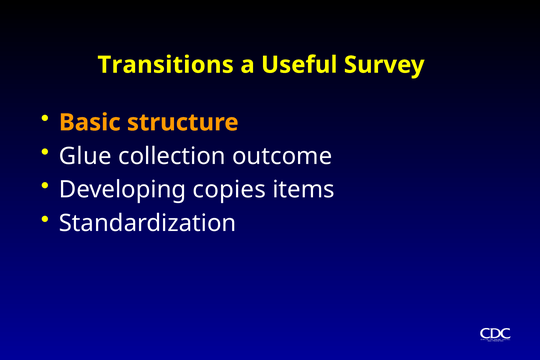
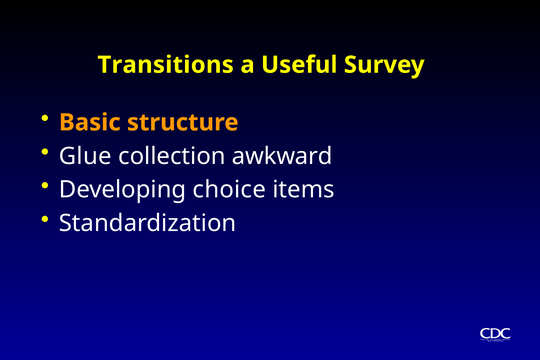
outcome: outcome -> awkward (282, 156)
copies: copies -> choice (229, 190)
